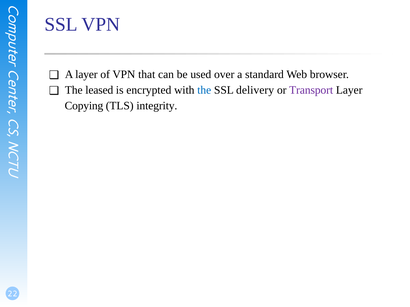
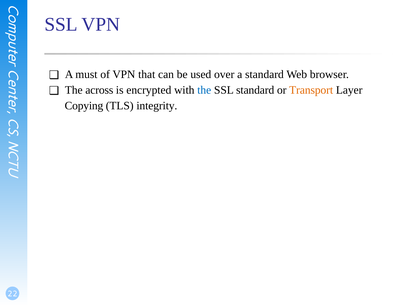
A layer: layer -> must (86, 75)
leased: leased -> across (99, 90)
SSL delivery: delivery -> standard (255, 90)
Transport colour: purple -> orange (311, 90)
